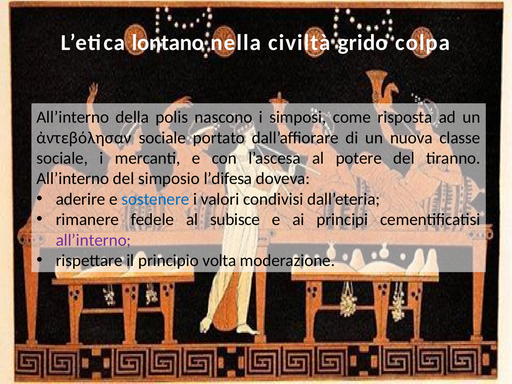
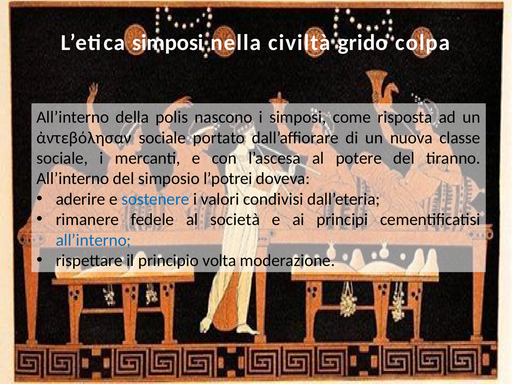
L’etica lontano: lontano -> simposi (168, 43)
l’difesa: l’difesa -> l’potrei (228, 179)
subisce: subisce -> società (235, 220)
all’interno colour: purple -> blue (93, 240)
